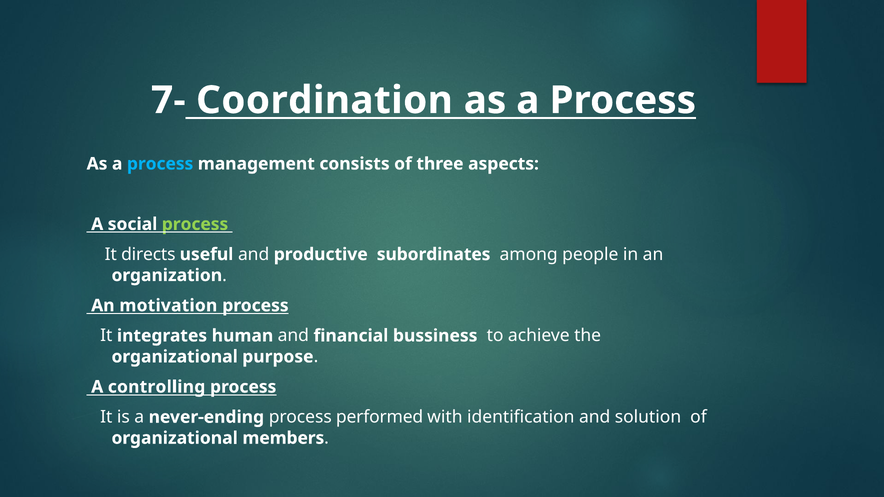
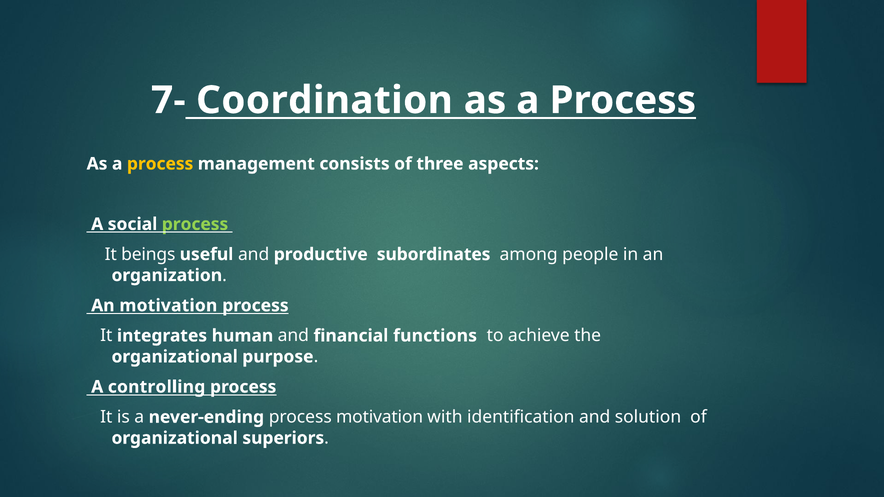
process colour: light blue -> yellow (160, 164)
directs: directs -> beings (148, 254)
bussiness: bussiness -> functions (435, 336)
process performed: performed -> motivation (380, 417)
members: members -> superiors (283, 438)
